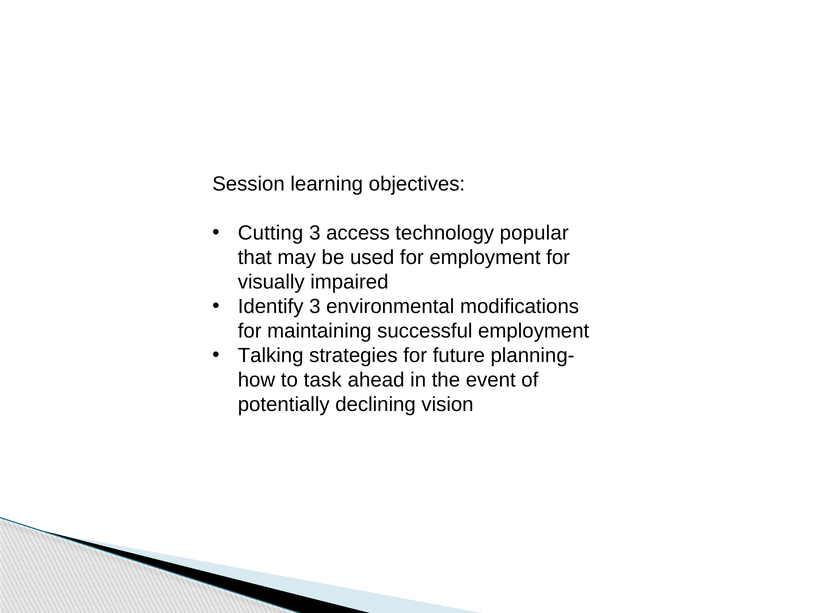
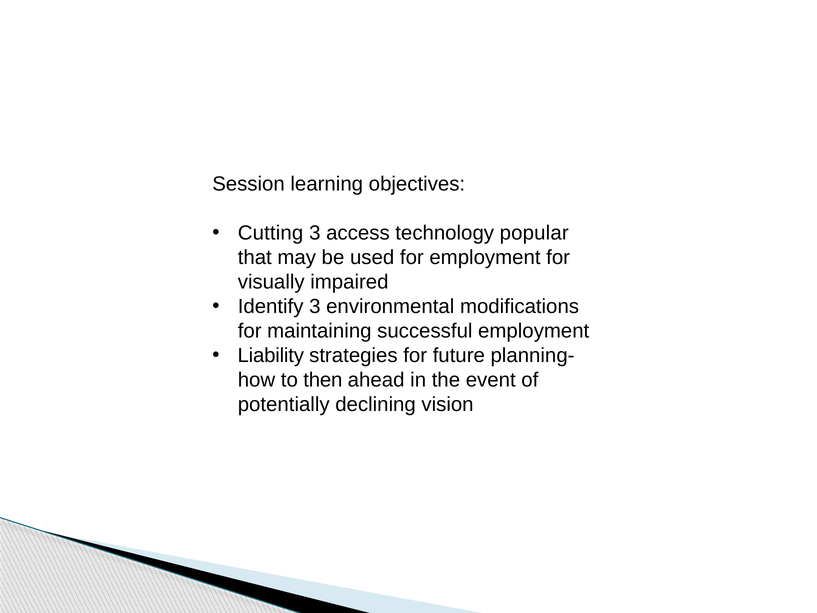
Talking: Talking -> Liability (271, 355)
task: task -> then (323, 380)
